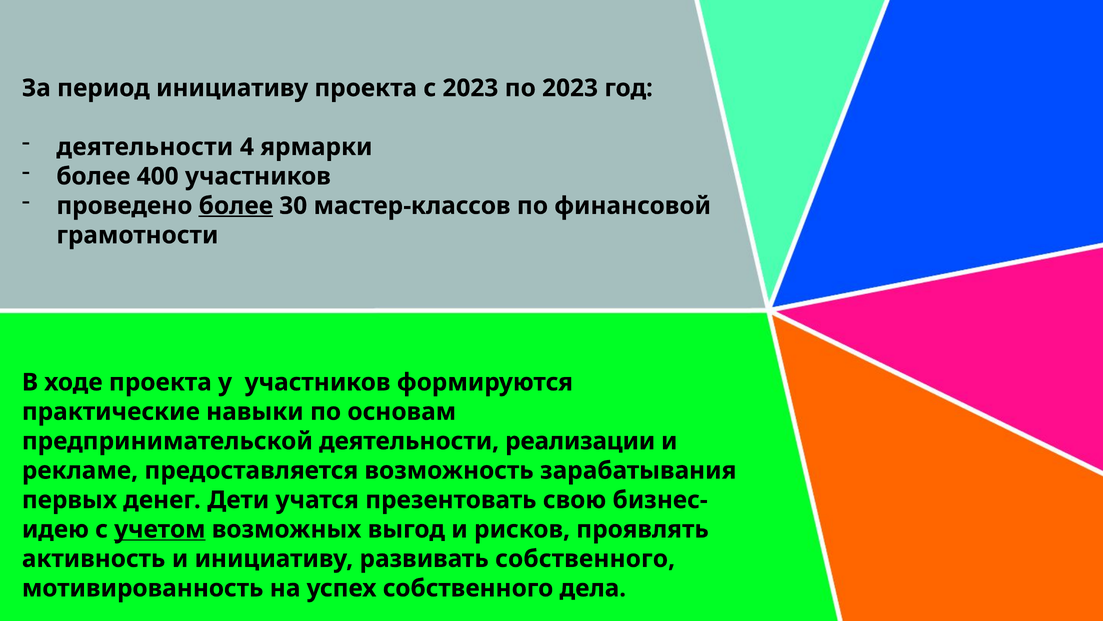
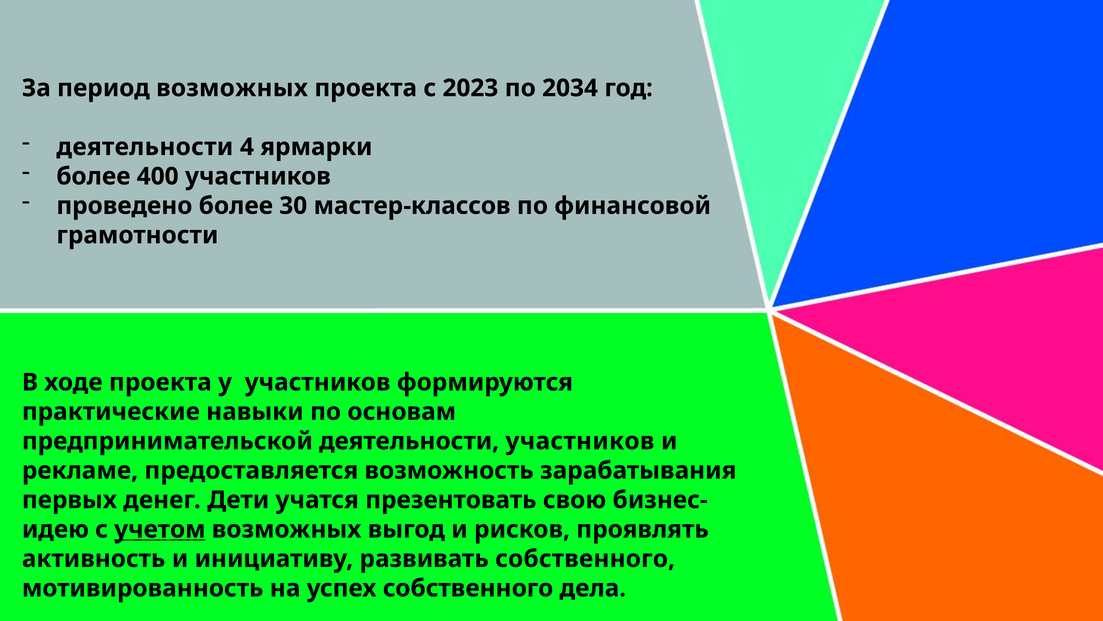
период инициативу: инициативу -> возможных (232, 88)
по 2023: 2023 -> 2034 (570, 88)
более underline: present -> none (236, 206)
деятельности реализации: реализации -> участников (580, 441)
